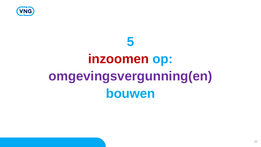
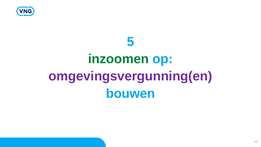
inzoomen colour: red -> green (119, 59)
